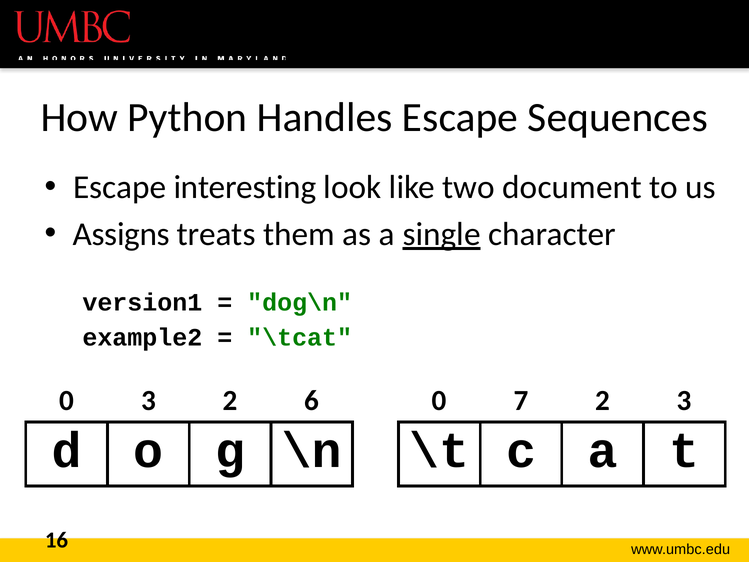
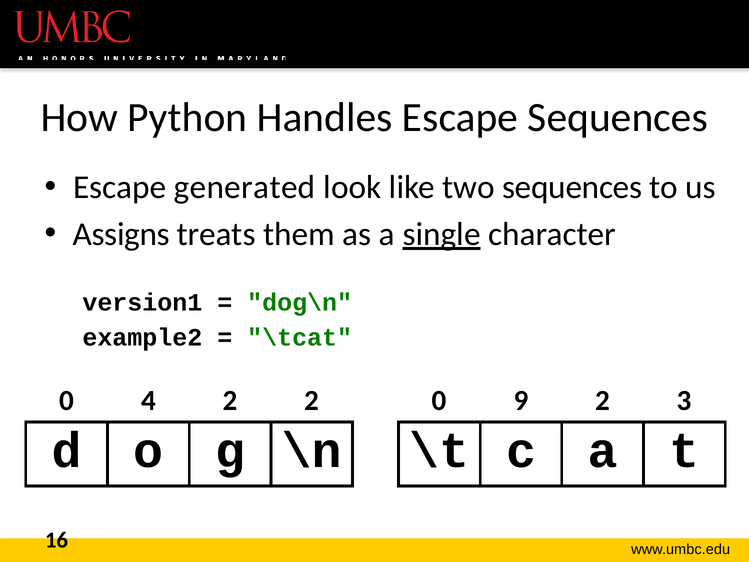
interesting: interesting -> generated (245, 187)
two document: document -> sequences (572, 187)
0 3: 3 -> 4 (148, 401)
2 6: 6 -> 2 (312, 401)
7: 7 -> 9 (521, 401)
